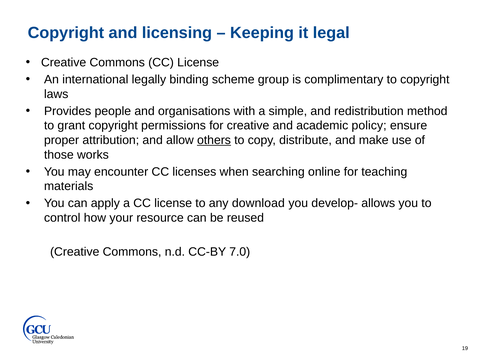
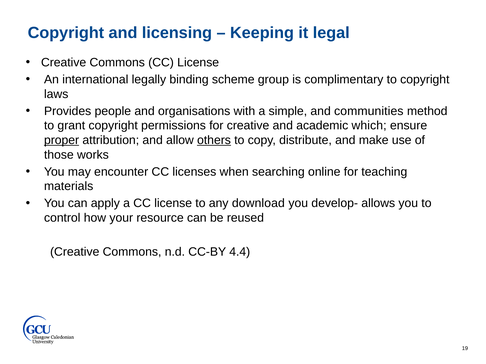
redistribution: redistribution -> communities (369, 111)
policy: policy -> which (369, 126)
proper underline: none -> present (62, 140)
7.0: 7.0 -> 4.4 (240, 252)
